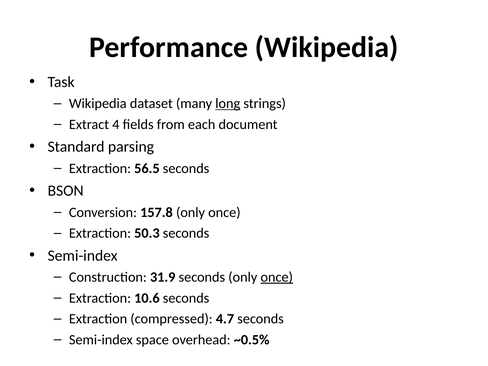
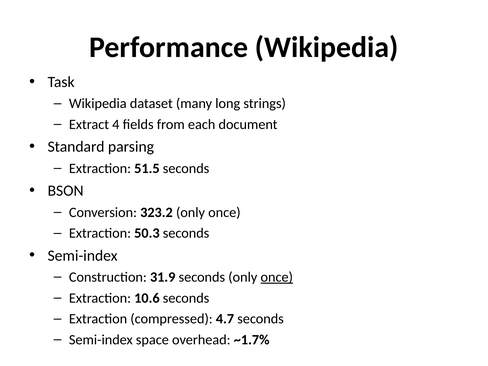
long underline: present -> none (228, 104)
56.5: 56.5 -> 51.5 (147, 168)
157.8: 157.8 -> 323.2 (156, 212)
~0.5%: ~0.5% -> ~1.7% (252, 340)
